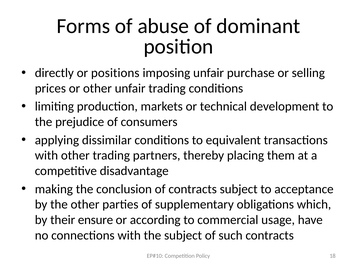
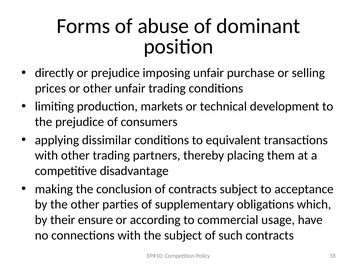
or positions: positions -> prejudice (115, 73)
